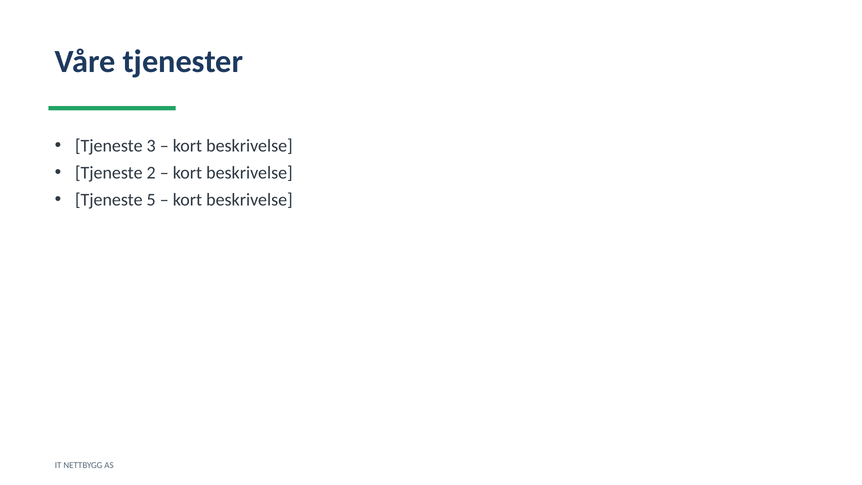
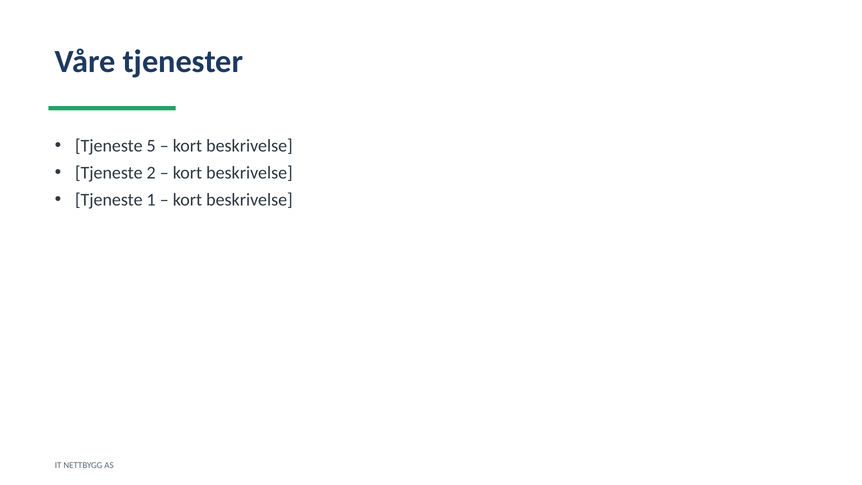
3: 3 -> 5 (151, 146)
5: 5 -> 1 (151, 200)
